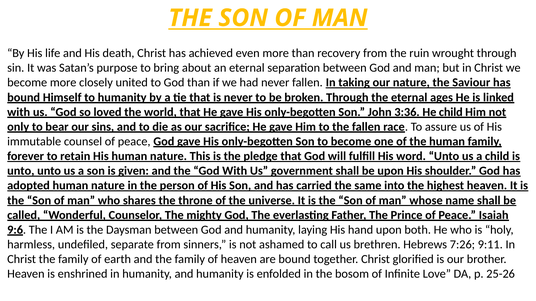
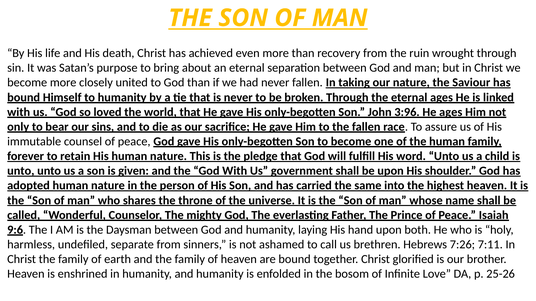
3:36: 3:36 -> 3:96 (407, 112)
He child: child -> ages (451, 112)
9:11: 9:11 -> 7:11 (490, 245)
